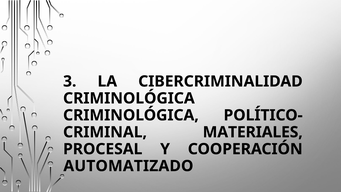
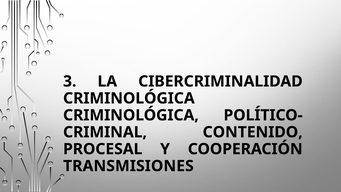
MATERIALES: MATERIALES -> CONTENIDO (253, 132)
AUTOMATIZADO: AUTOMATIZADO -> TRANSMISIONES (128, 166)
